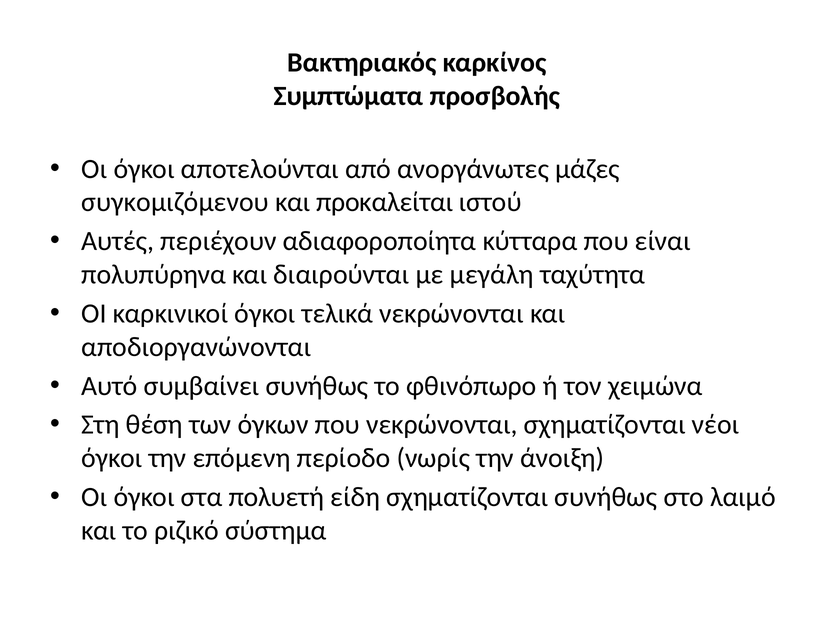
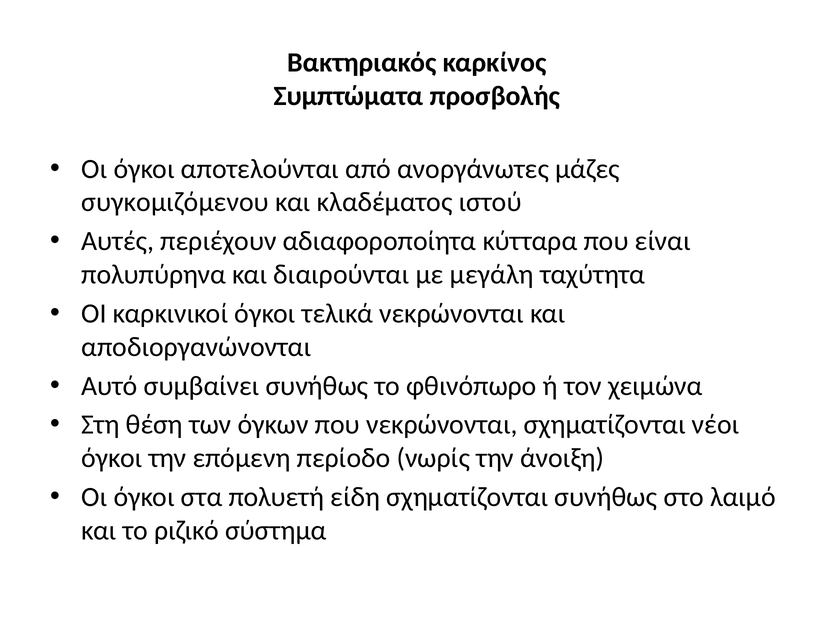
προκαλείται: προκαλείται -> κλαδέματος (385, 202)
